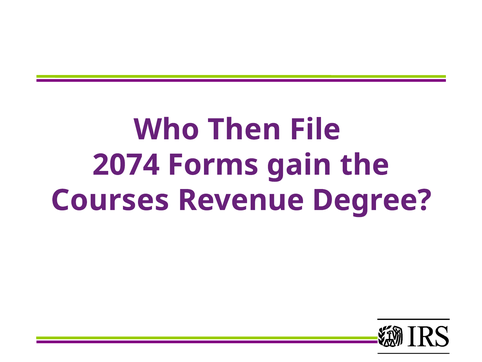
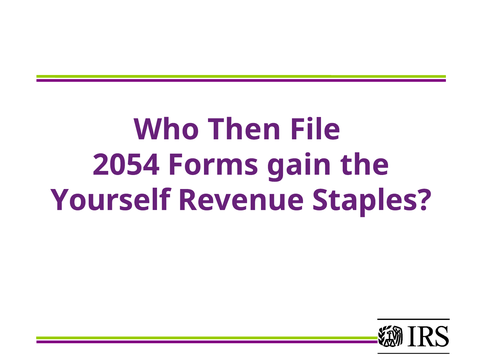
2074: 2074 -> 2054 (126, 165)
Courses: Courses -> Yourself (110, 200)
Degree: Degree -> Staples (372, 200)
